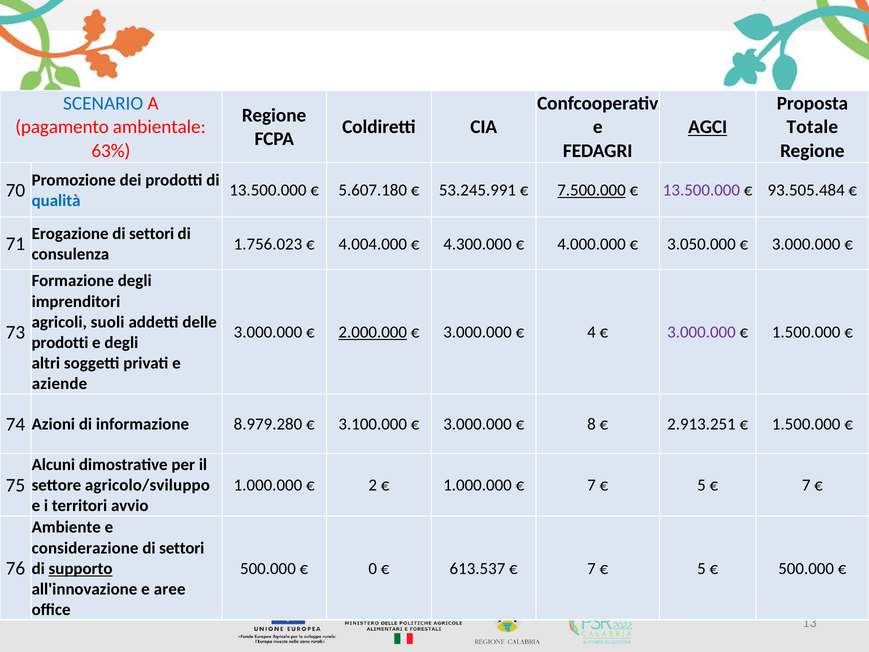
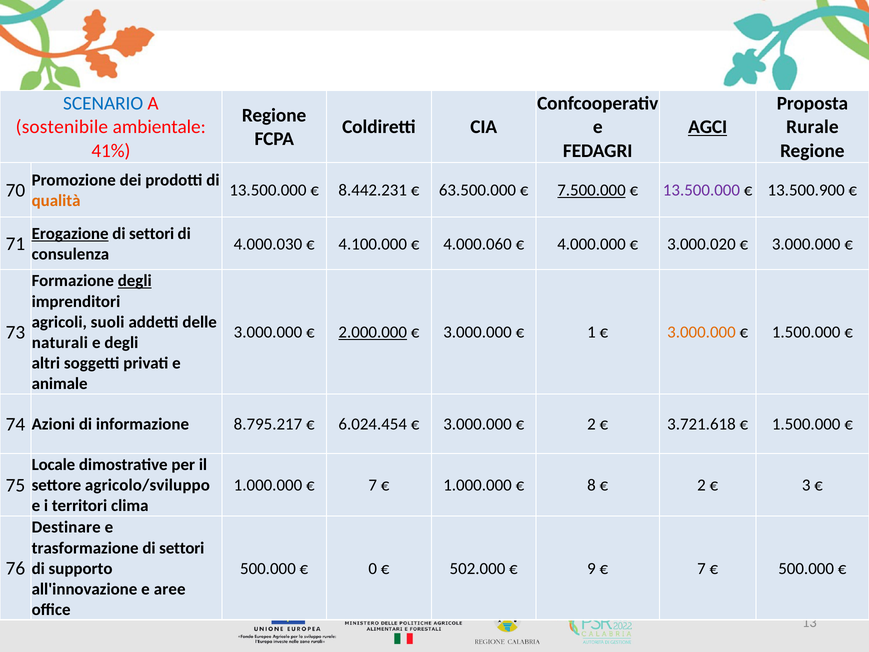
pagamento: pagamento -> sostenibile (62, 127)
Totale: Totale -> Rurale (812, 127)
63%: 63% -> 41% (111, 151)
5.607.180: 5.607.180 -> 8.442.231 (373, 190)
53.245.991: 53.245.991 -> 63.500.000 (477, 190)
93.505.484: 93.505.484 -> 13.500.900 (806, 190)
qualità colour: blue -> orange (56, 201)
Erogazione underline: none -> present (70, 234)
1.756.023: 1.756.023 -> 4.000.030 (268, 244)
4.004.000: 4.004.000 -> 4.100.000 (373, 244)
4.300.000: 4.300.000 -> 4.000.060 (477, 244)
3.050.000: 3.050.000 -> 3.000.020 (701, 244)
degli underline: none -> present (135, 281)
4: 4 -> 1 (592, 332)
3.000.000 colour: purple -> orange (701, 332)
prodotti: prodotti -> naturali (60, 342)
aziende: aziende -> animale (60, 384)
8.979.280: 8.979.280 -> 8.795.217 (268, 424)
3.100.000: 3.100.000 -> 6.024.454 (373, 424)
8: 8 -> 2 (592, 424)
2.913.251: 2.913.251 -> 3.721.618 (701, 424)
Alcuni: Alcuni -> Locale (53, 465)
2: 2 -> 7 (373, 485)
7: 7 -> 8 (592, 485)
5: 5 -> 2 (701, 485)
7: 7 -> 3 (806, 485)
avvio: avvio -> clima (130, 506)
Ambiente: Ambiente -> Destinare (66, 527)
considerazione: considerazione -> trasformazione (85, 548)
supporto underline: present -> none (81, 568)
613.537: 613.537 -> 502.000 (477, 568)
7: 7 -> 9 (592, 568)
5: 5 -> 7 (701, 568)
